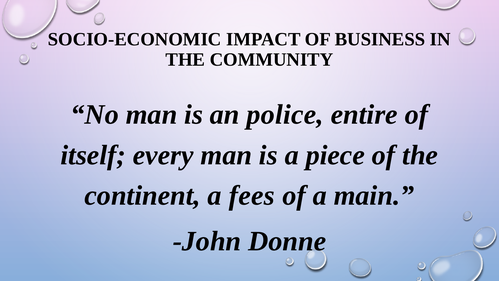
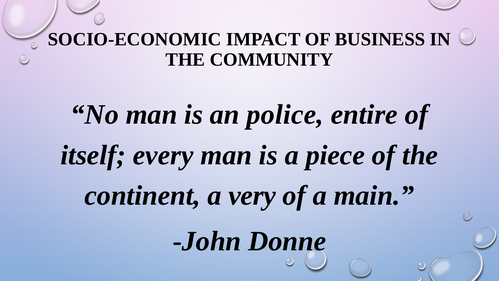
fees: fees -> very (252, 195)
